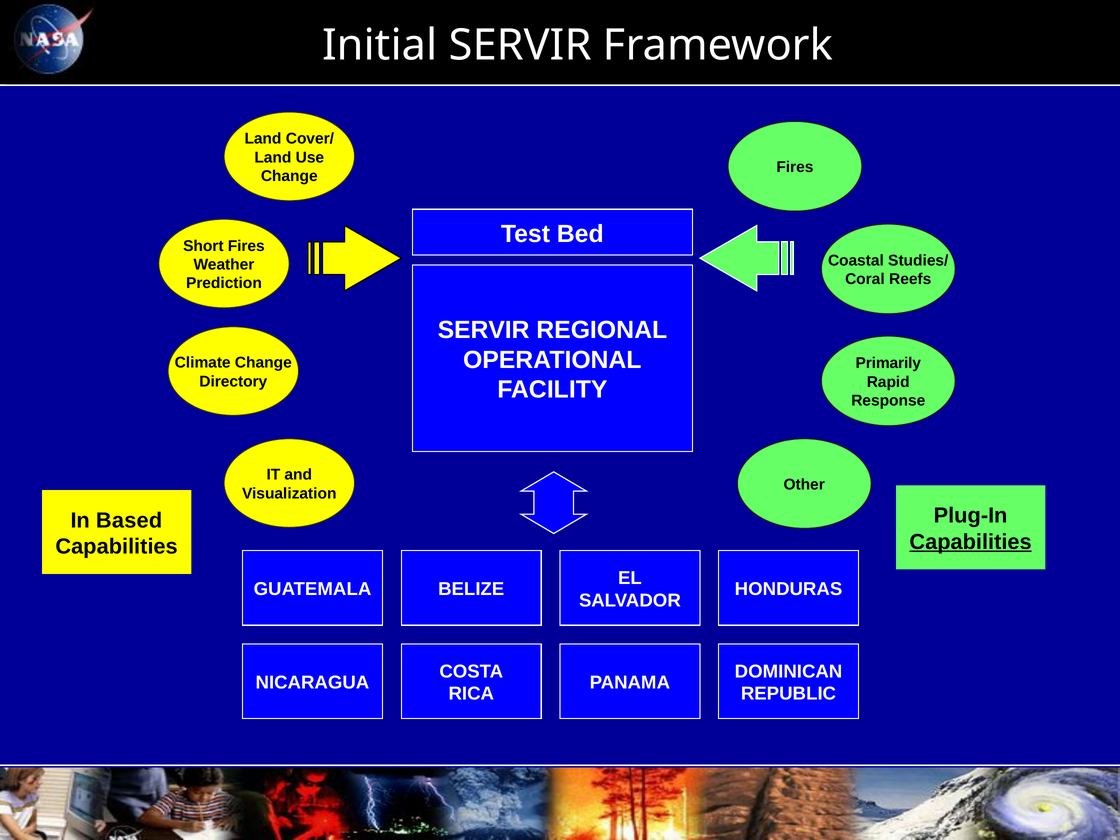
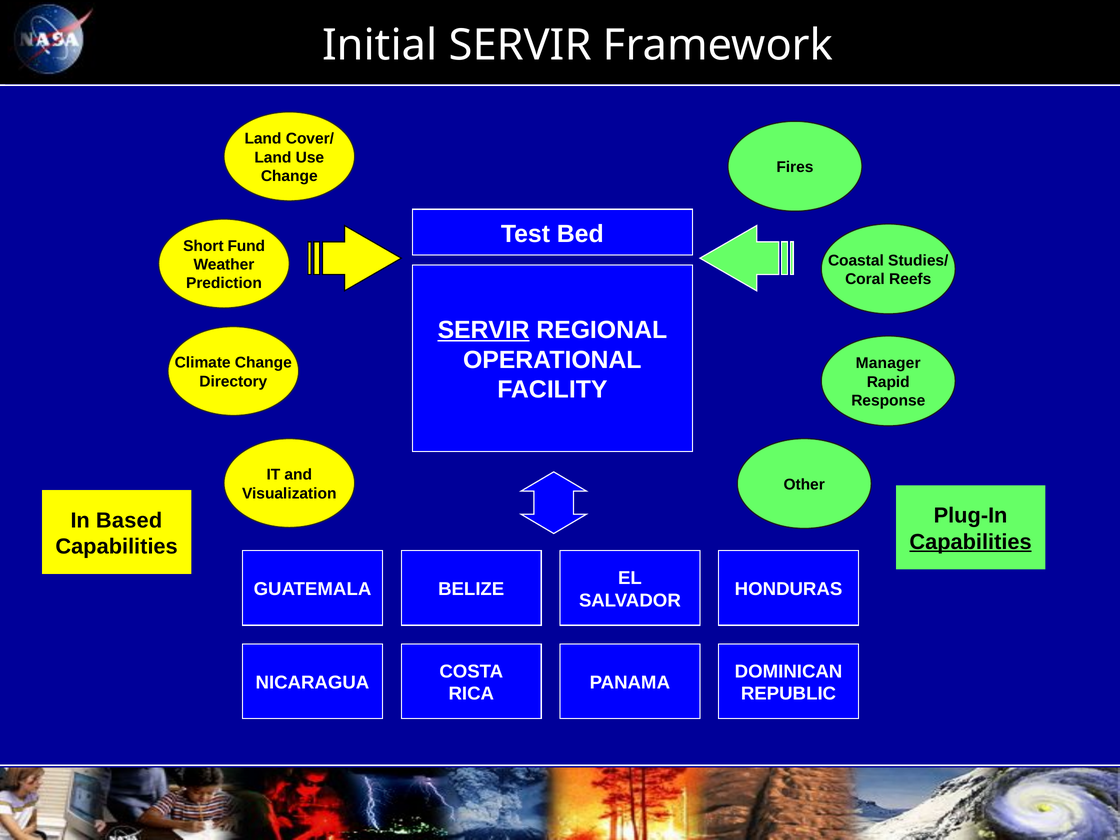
Short Fires: Fires -> Fund (246, 246)
SERVIR underline: none -> present (484, 330)
Primarily: Primarily -> Manager (888, 363)
